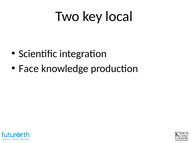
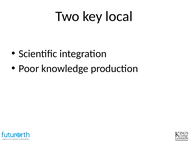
Face: Face -> Poor (29, 69)
